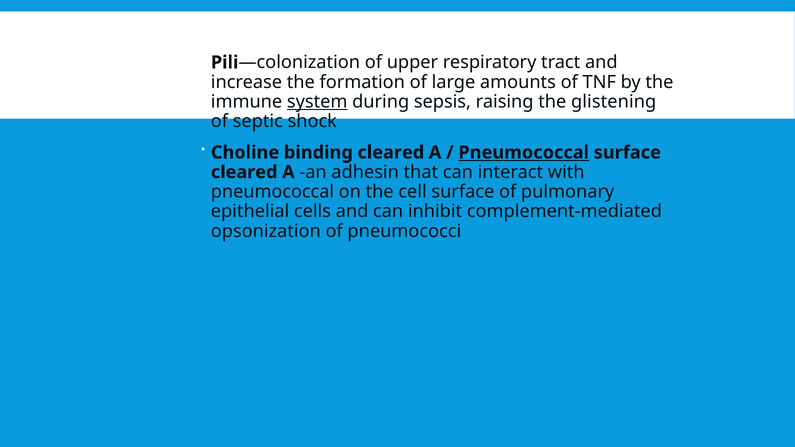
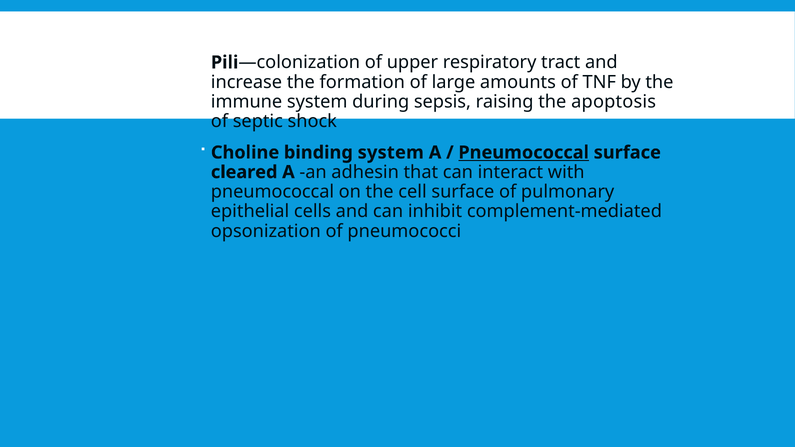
system underline: present -> none (317, 102)
glistening: glistening -> apoptosis (614, 102)
binding cleared: cleared -> system (391, 153)
